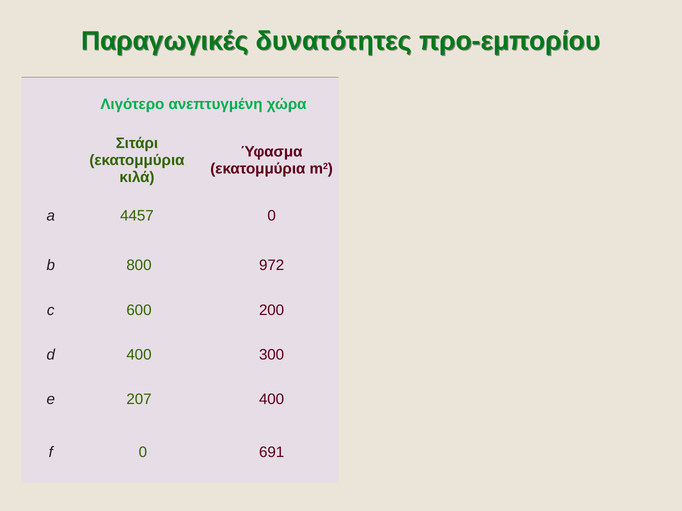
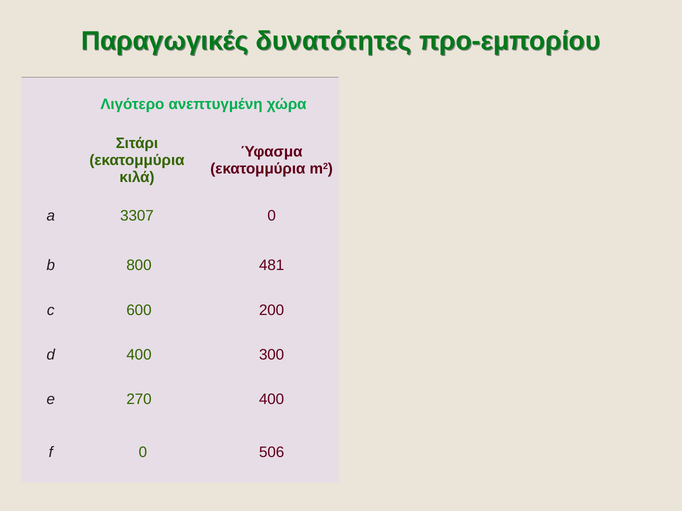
4457: 4457 -> 3307 (137, 216)
972: 972 -> 481 (272, 266)
207: 207 -> 270 (139, 400)
691: 691 -> 506 (272, 453)
